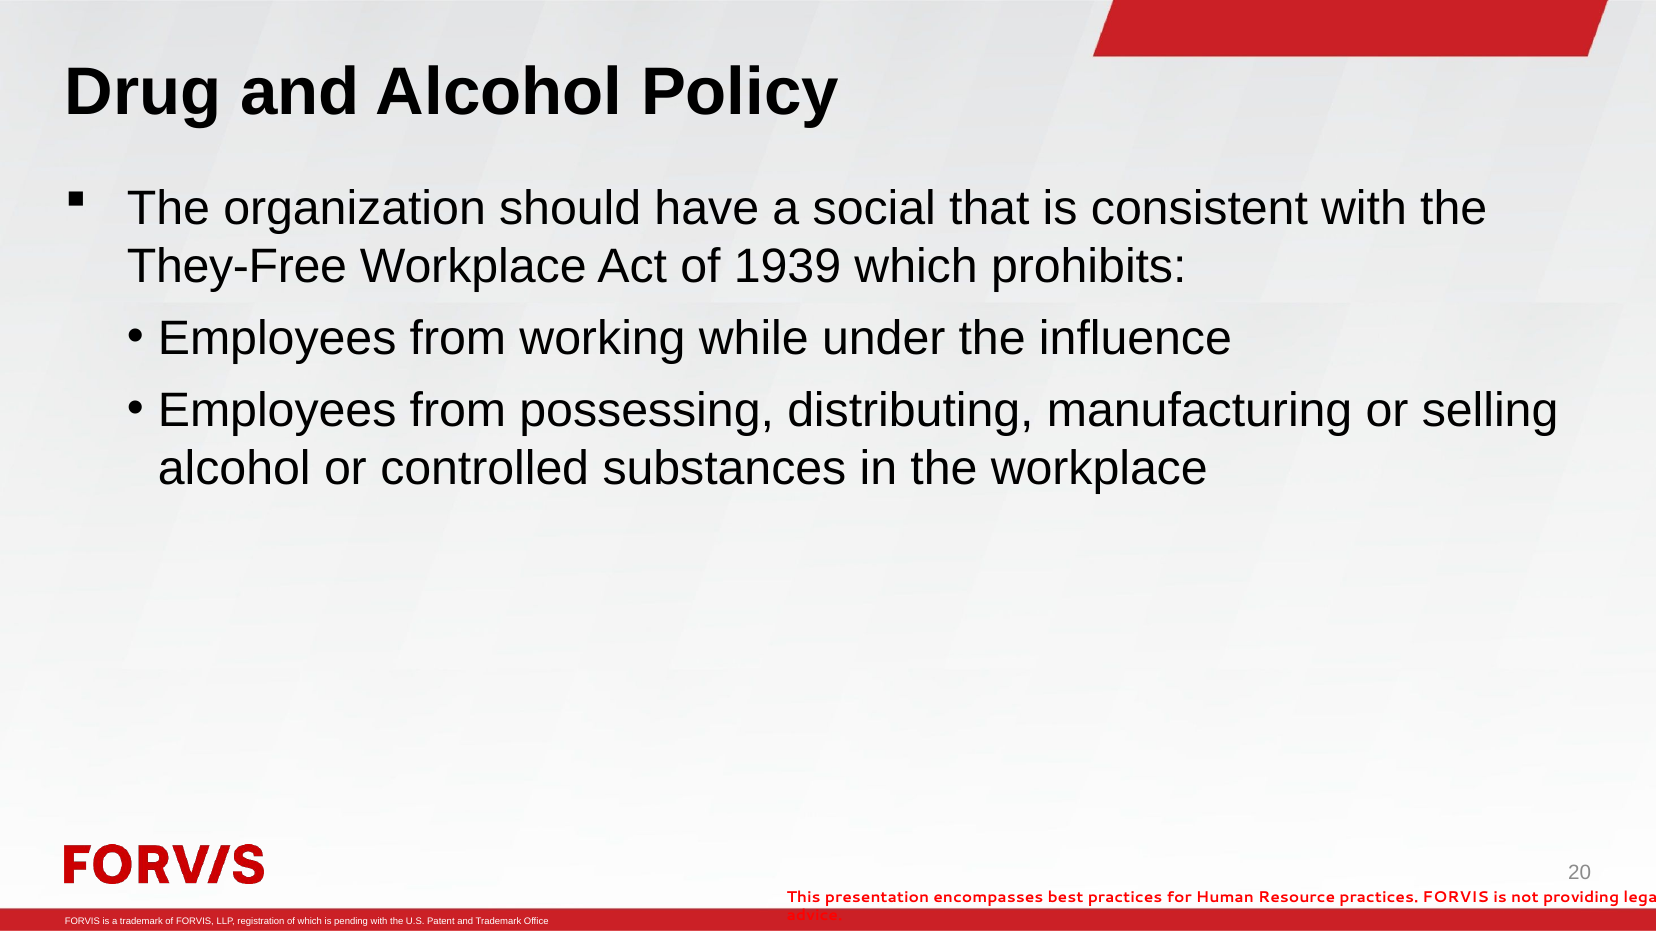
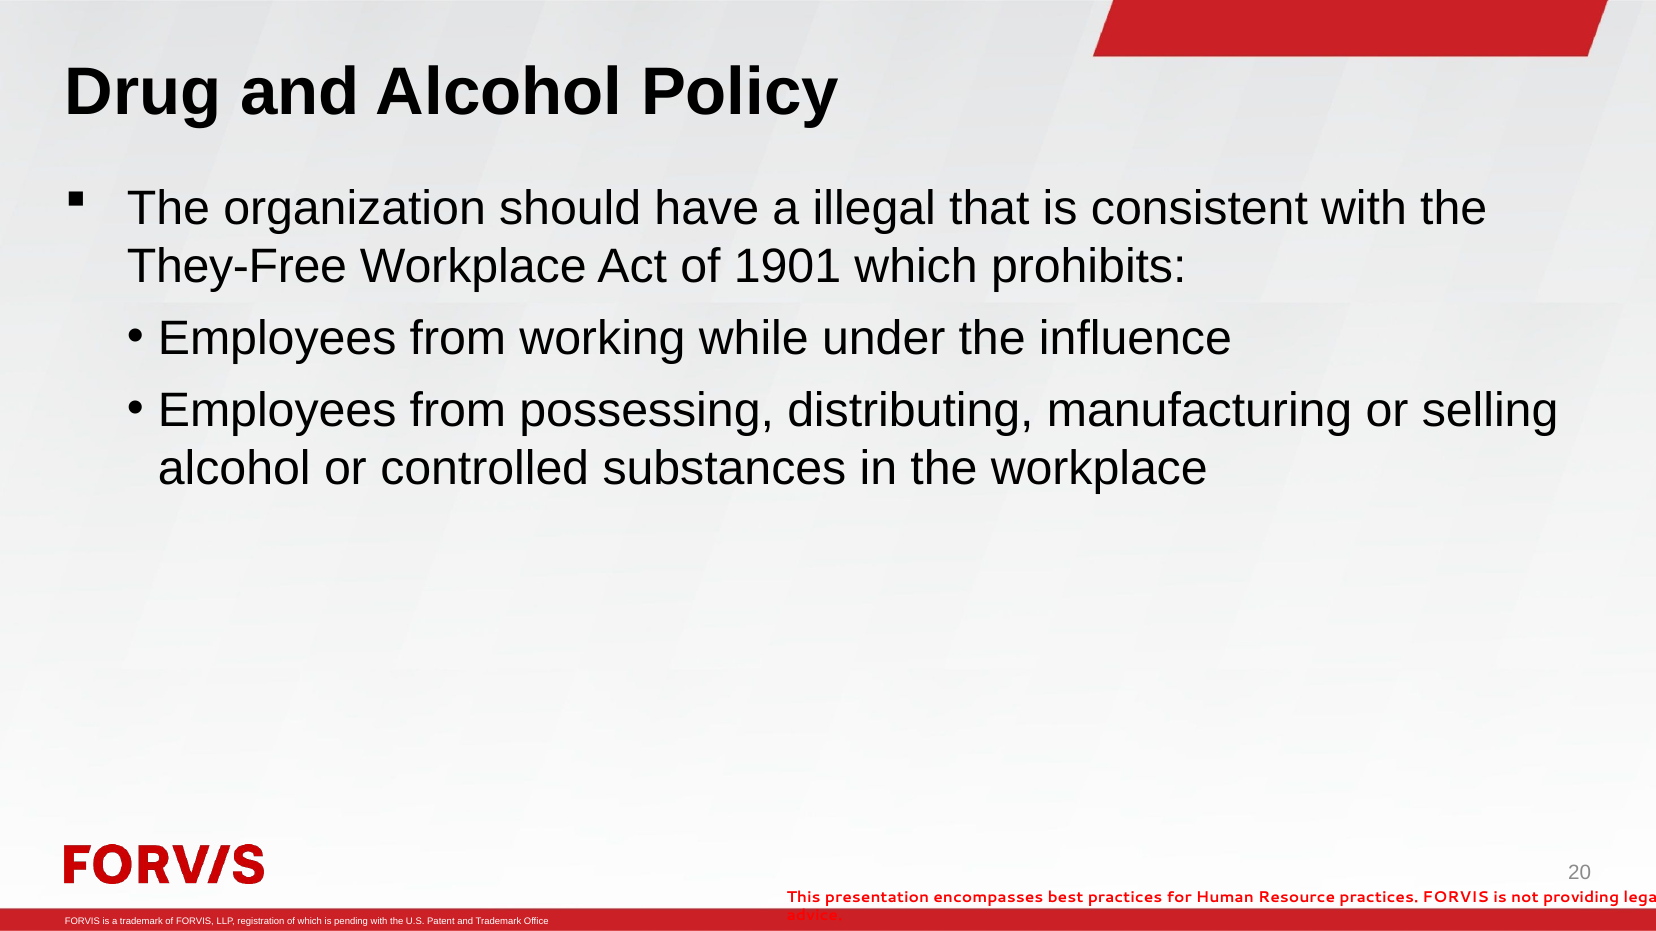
social: social -> illegal (874, 209)
1939: 1939 -> 1901 (788, 267)
